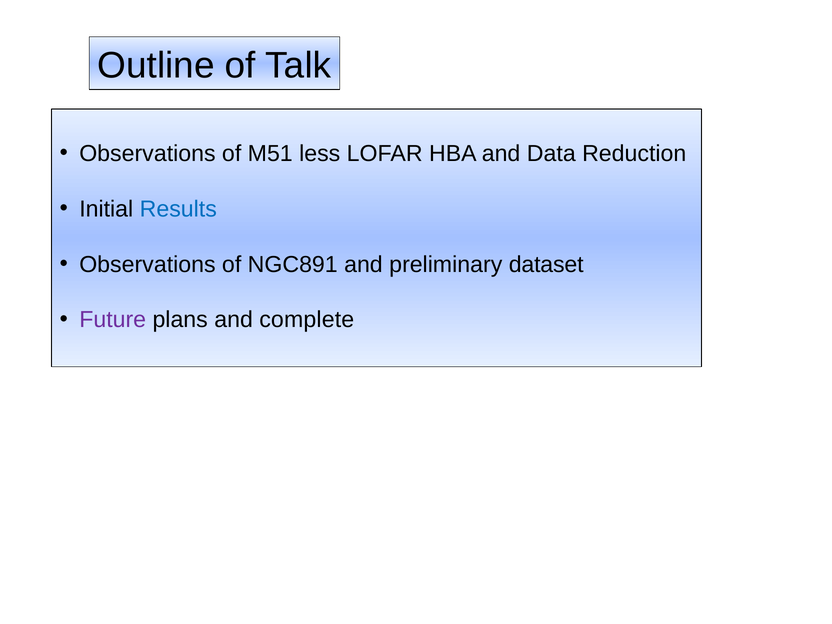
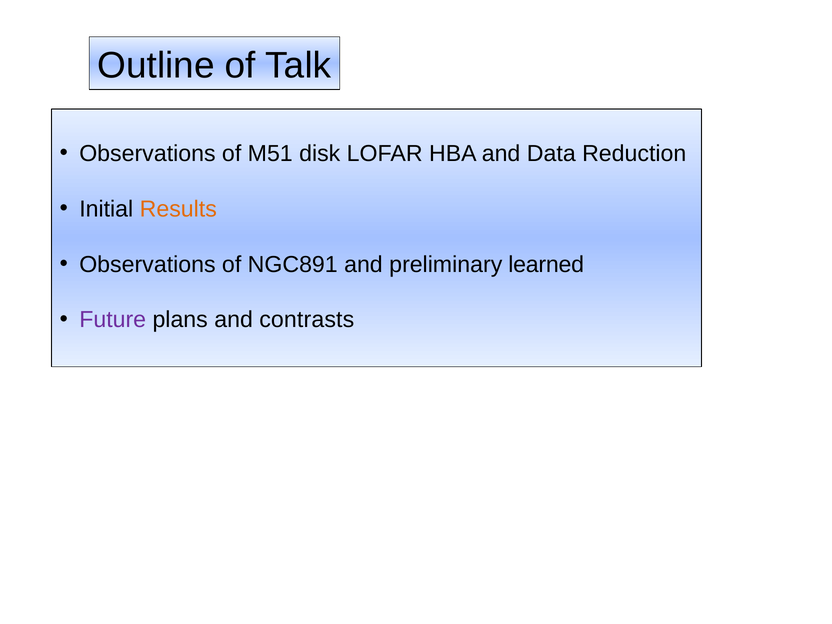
less: less -> disk (320, 153)
Results colour: blue -> orange (178, 209)
dataset: dataset -> learned (546, 264)
complete: complete -> contrasts (307, 320)
